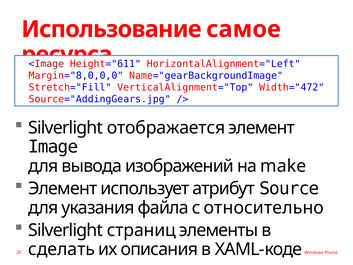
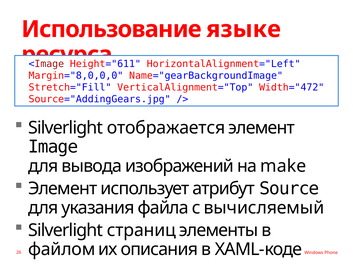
самое: самое -> языке (244, 29)
относительно: относительно -> вычисляемый (264, 207)
сделать: сделать -> файлом (62, 249)
